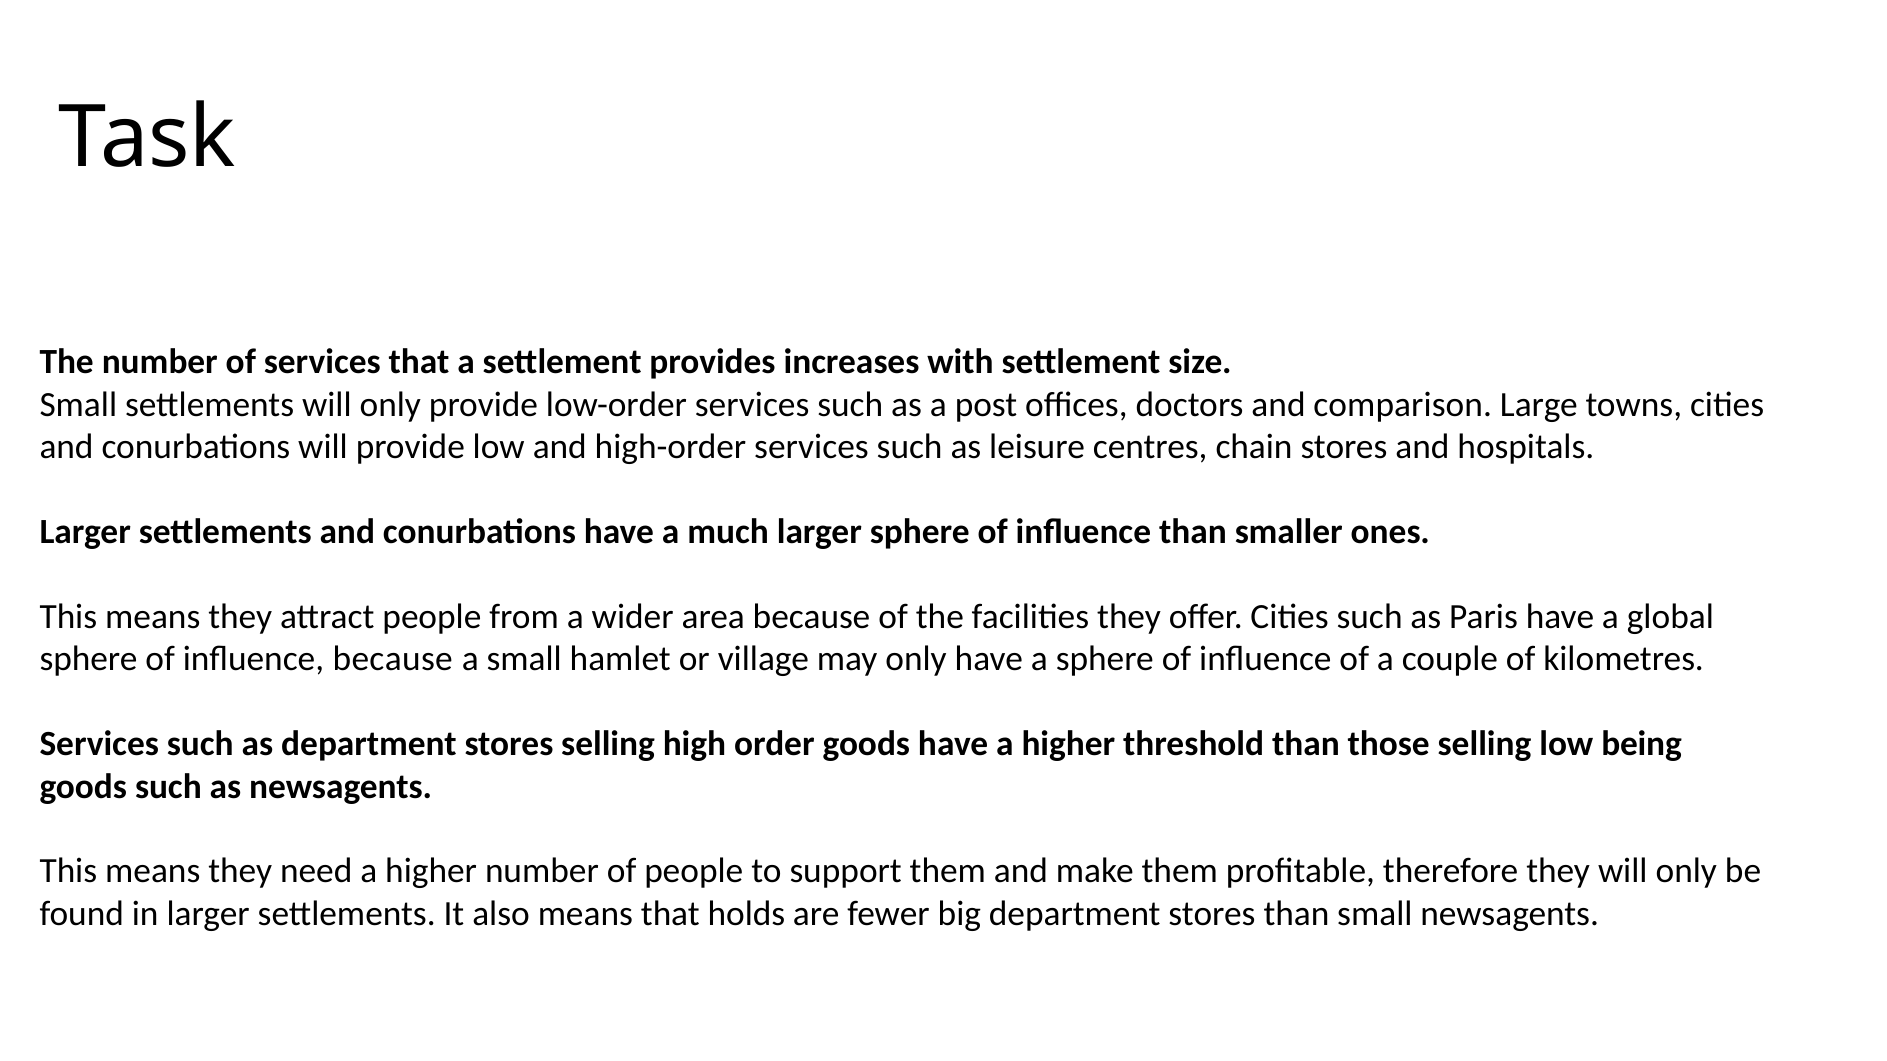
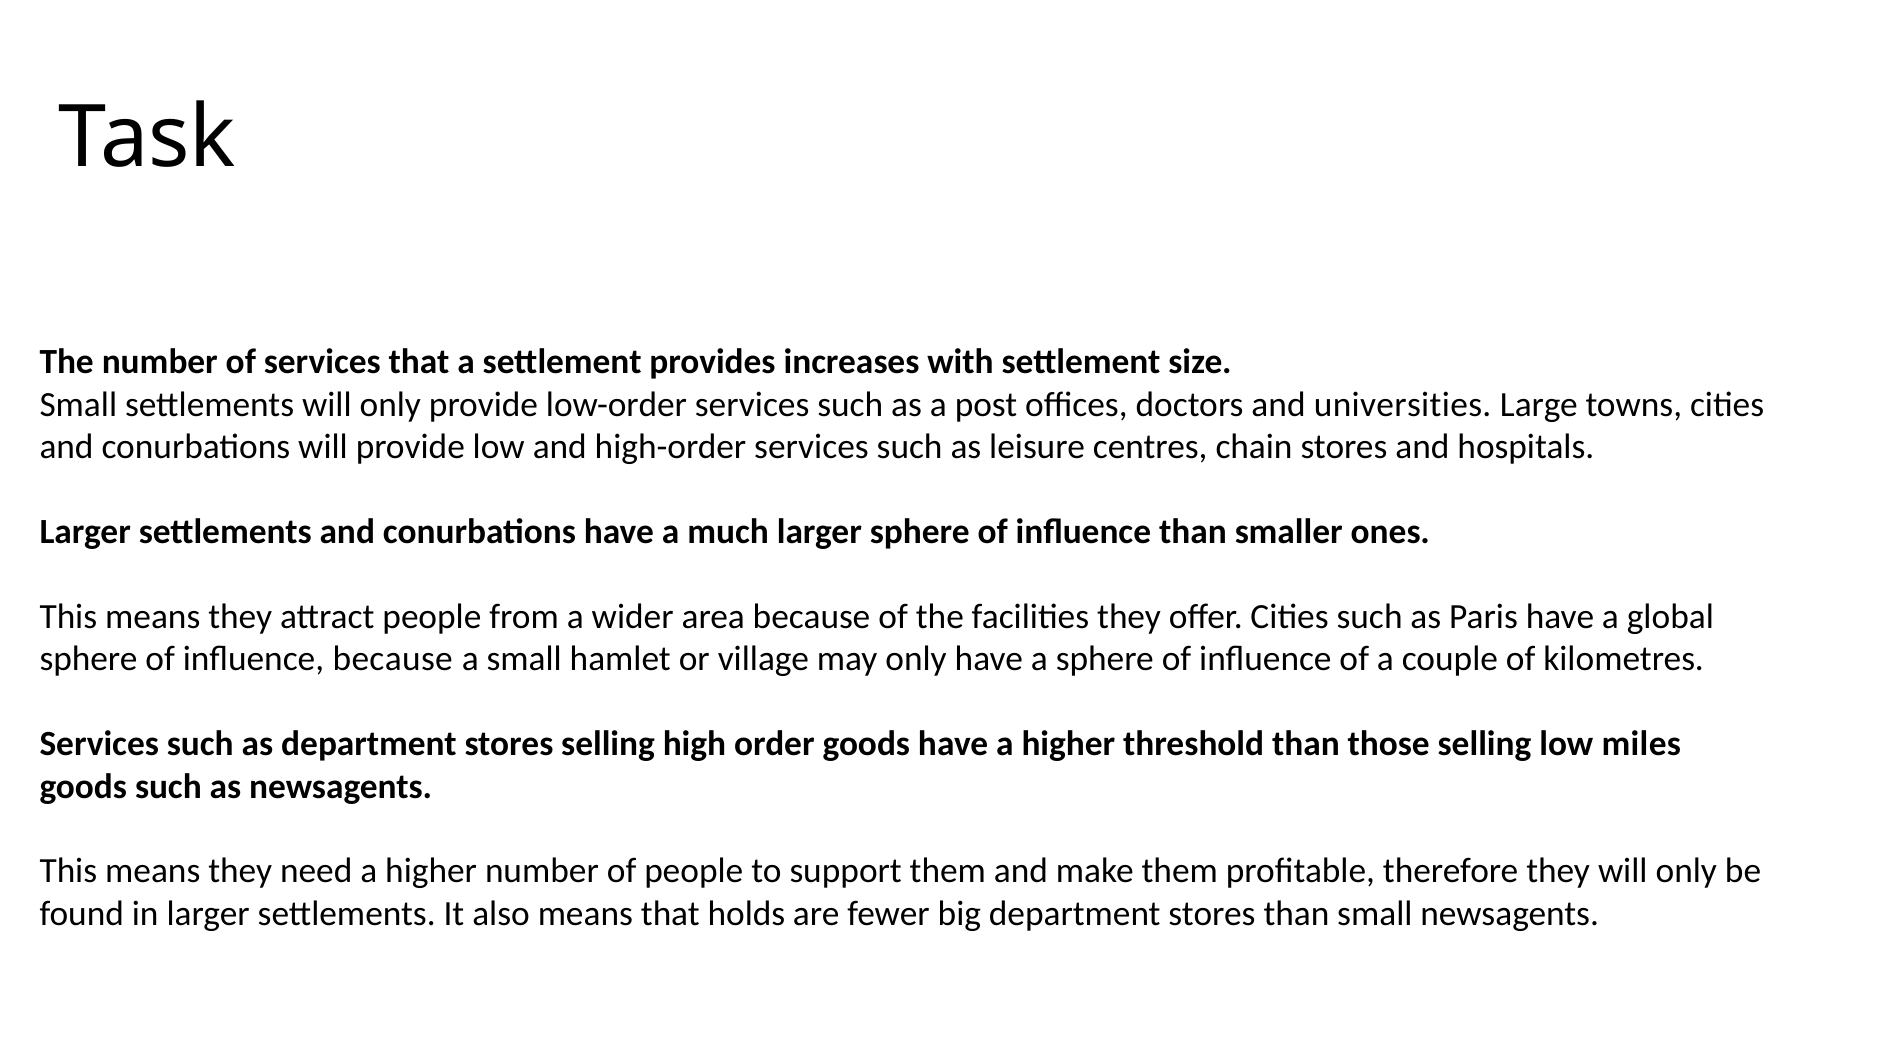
comparison: comparison -> universities (1403, 405)
being: being -> miles (1641, 744)
